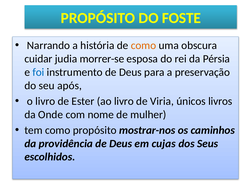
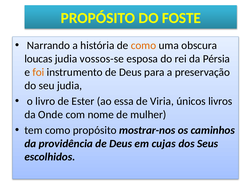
cuidar: cuidar -> loucas (38, 59)
morrer-se: morrer-se -> vossos-se (102, 59)
foi colour: blue -> orange (38, 72)
seu após: após -> judia (70, 86)
ao livro: livro -> essa (124, 101)
